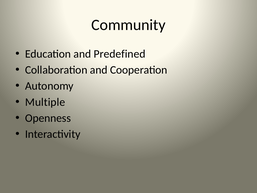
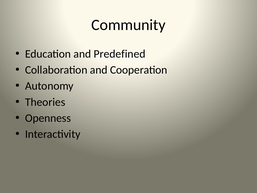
Multiple: Multiple -> Theories (45, 102)
